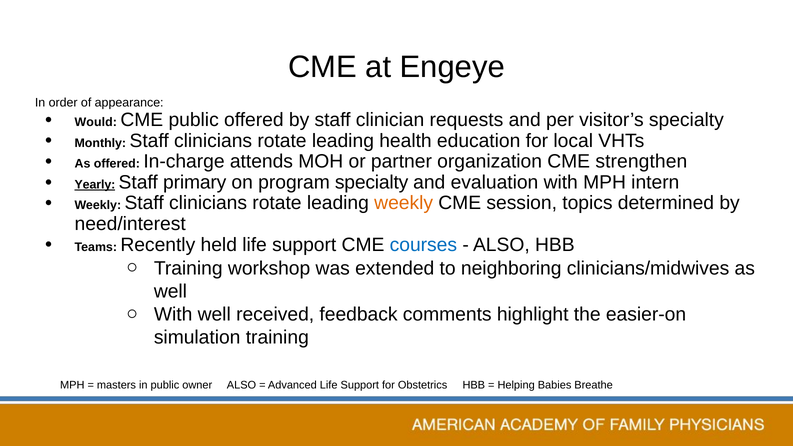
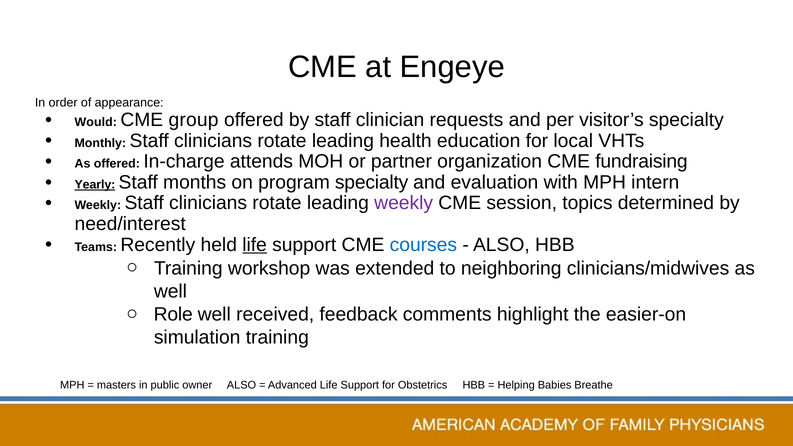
CME public: public -> group (194, 120)
strengthen: strengthen -> fundraising (641, 162)
primary: primary -> months (195, 182)
weekly colour: orange -> purple (404, 203)
life underline: none -> present (255, 245)
With: With -> Role (173, 315)
